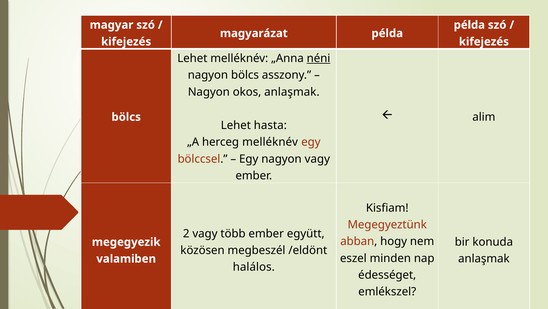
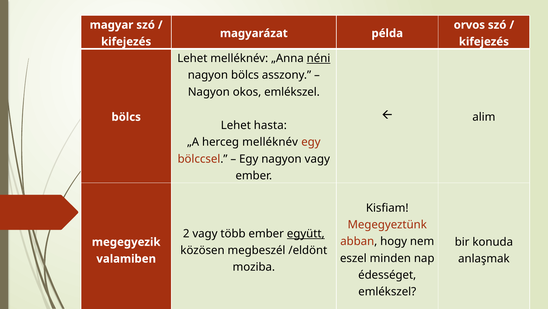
példa: példa -> orvos (469, 25)
okos anlaşmak: anlaşmak -> emlékszel (292, 92)
együtt underline: none -> present (306, 233)
halálos: halálos -> moziba (254, 267)
